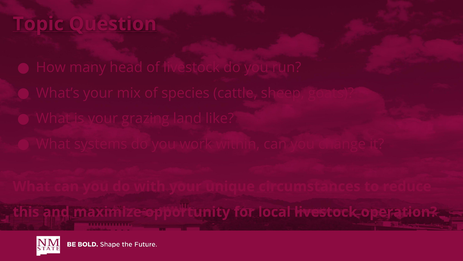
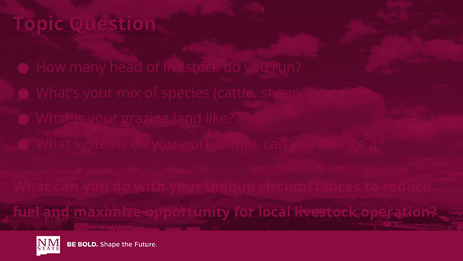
this: this -> fuel (26, 212)
